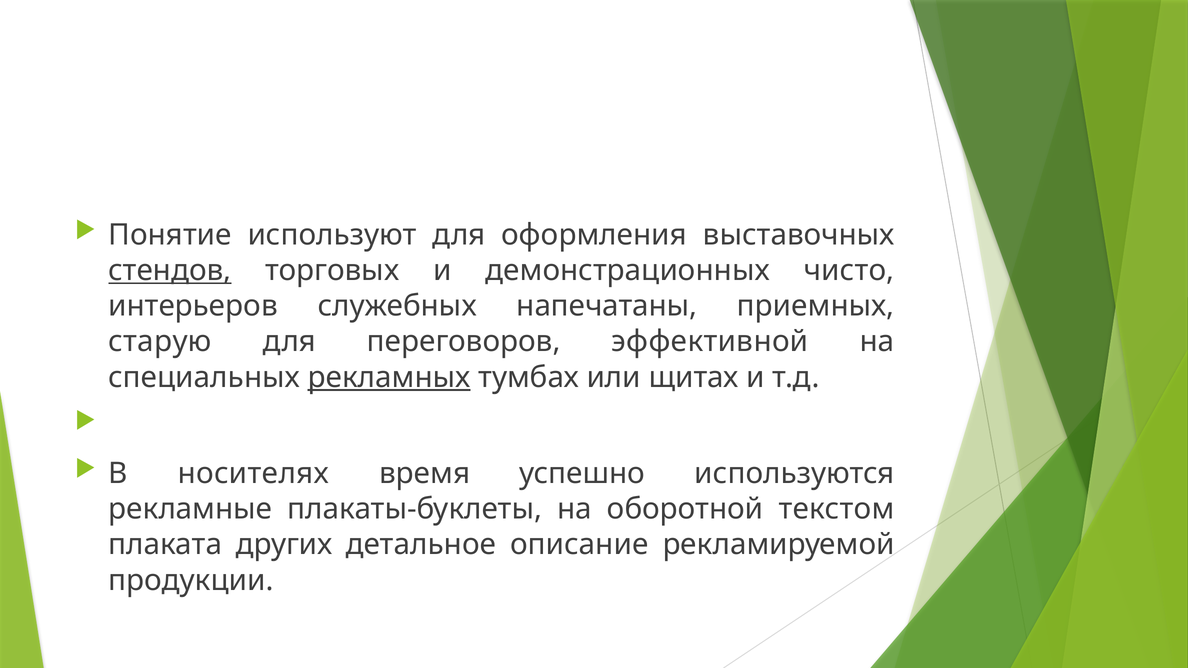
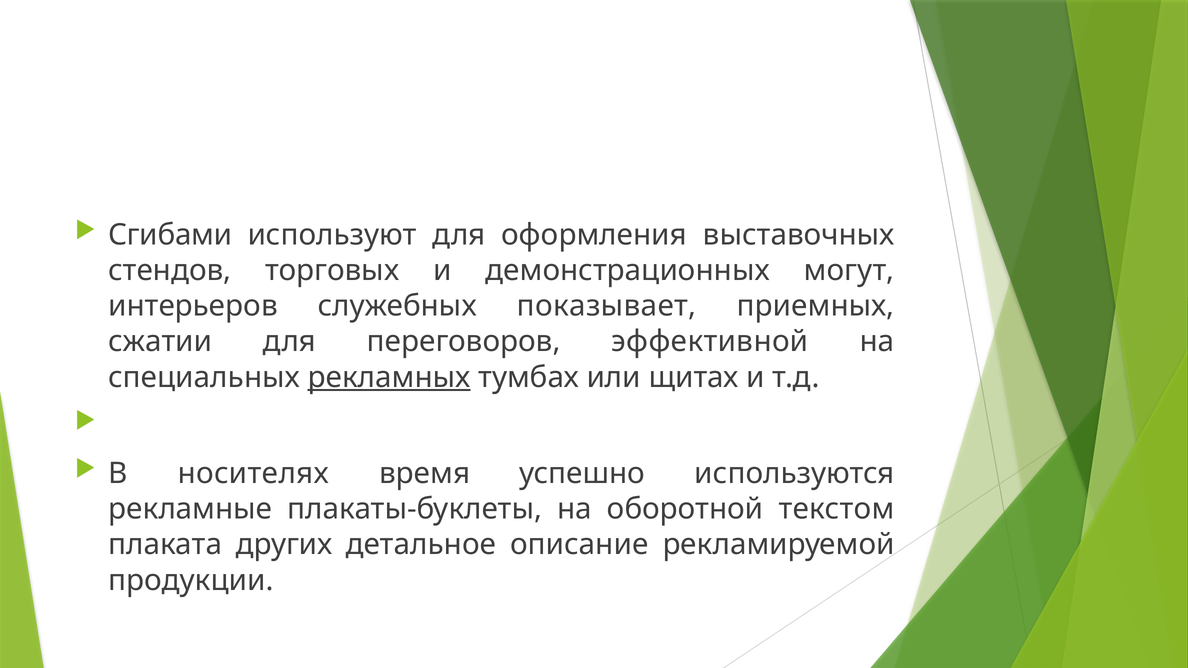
Понятие: Понятие -> Сгибами (170, 235)
стендов underline: present -> none (170, 271)
чисто: чисто -> могут (849, 271)
напечатаны: напечатаны -> показывает (607, 306)
старую: старую -> сжатии (160, 342)
